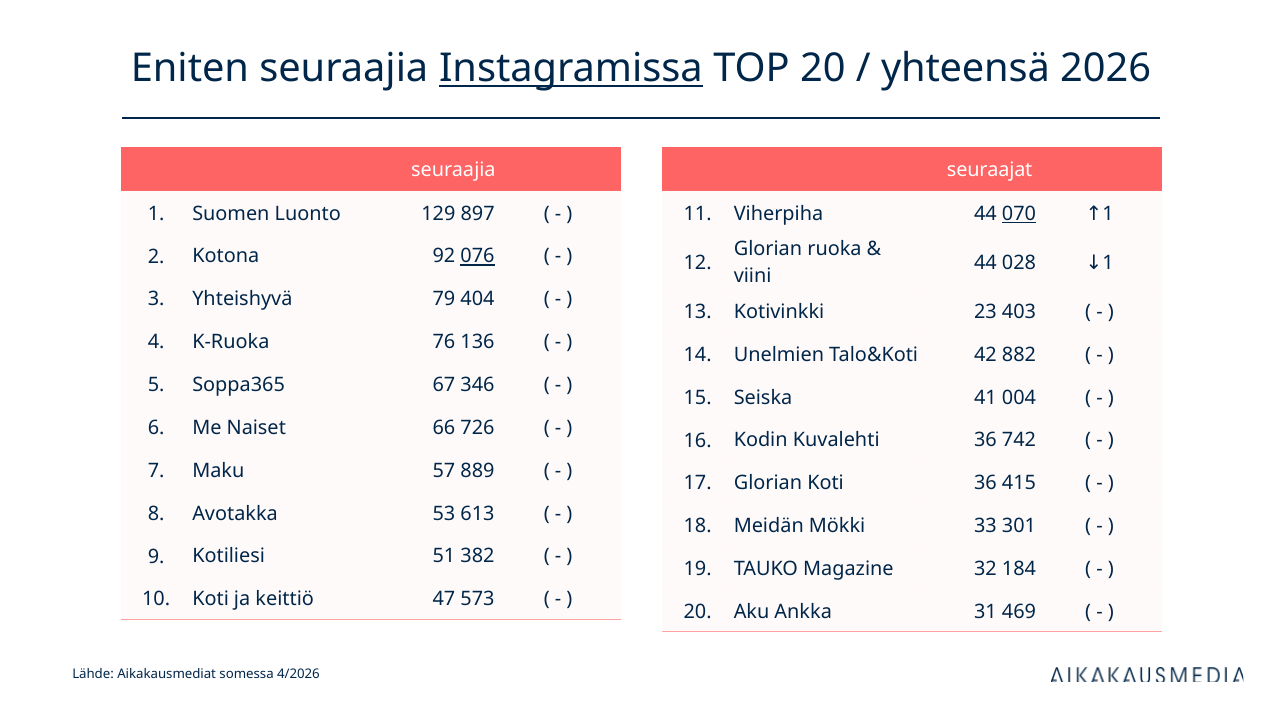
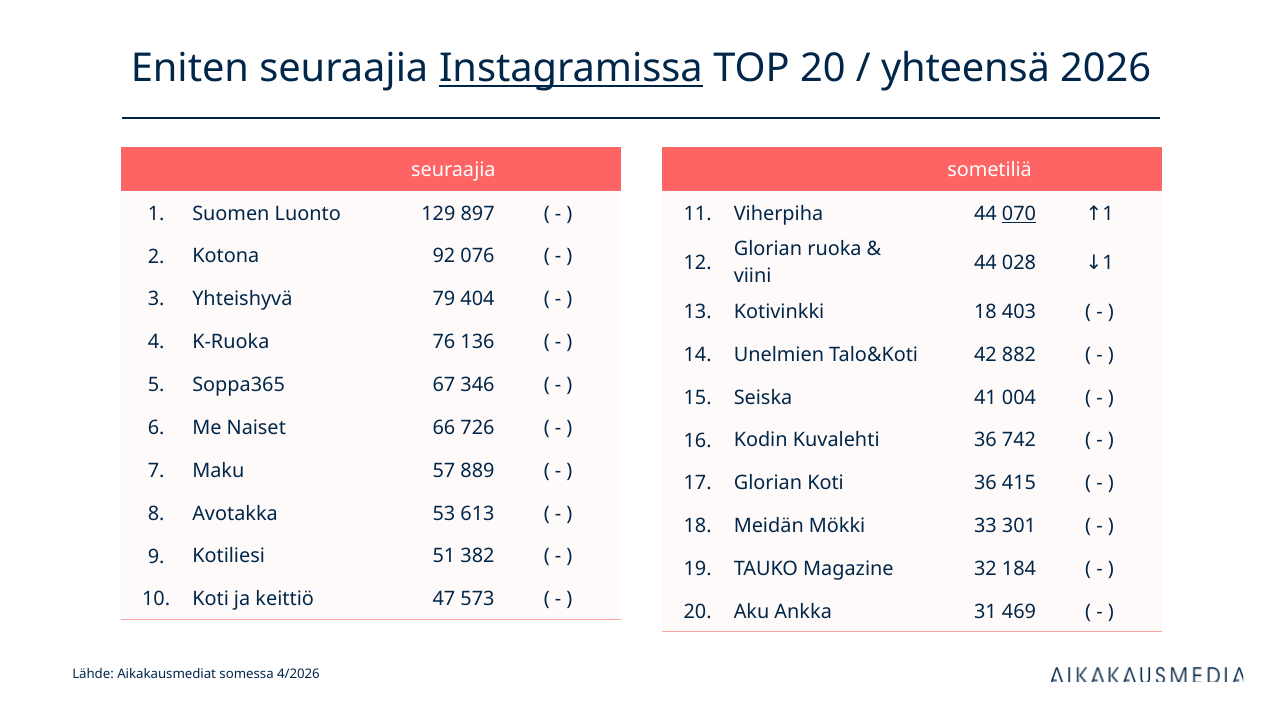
seuraajat: seuraajat -> sometiliä (990, 170)
076 underline: present -> none (478, 256)
Kotivinkki 23: 23 -> 18 (985, 312)
